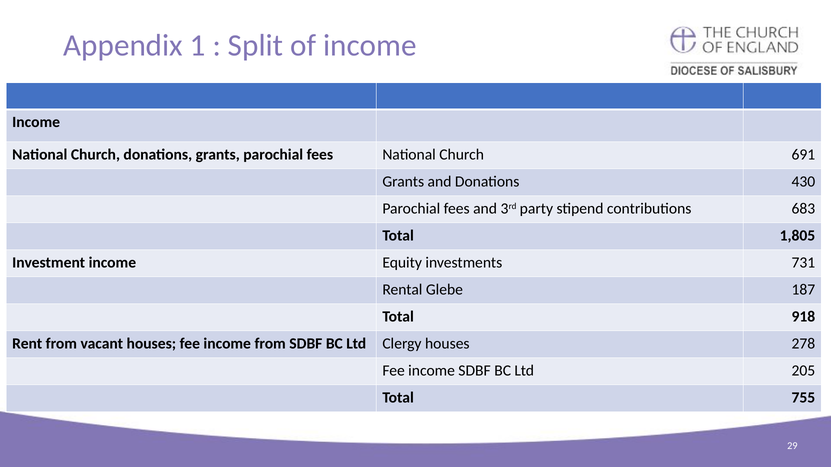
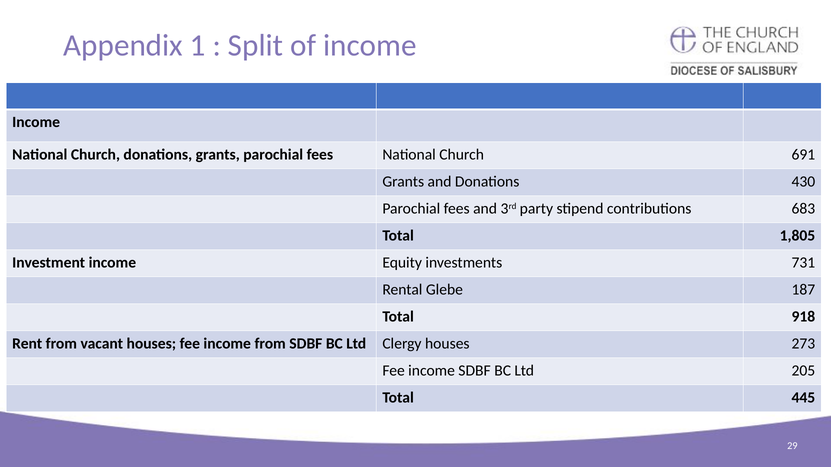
278: 278 -> 273 (803, 344)
755: 755 -> 445 (803, 398)
